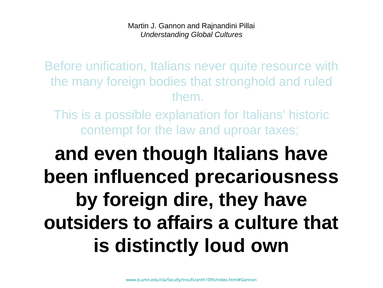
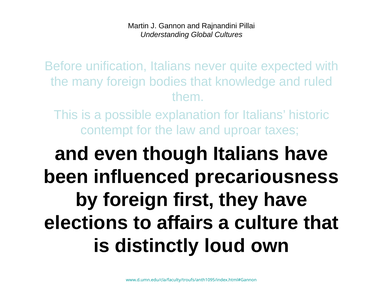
resource: resource -> expected (287, 66)
stronghold: stronghold -> knowledge (245, 81)
dire: dire -> first (194, 199)
outsiders: outsiders -> elections (86, 222)
